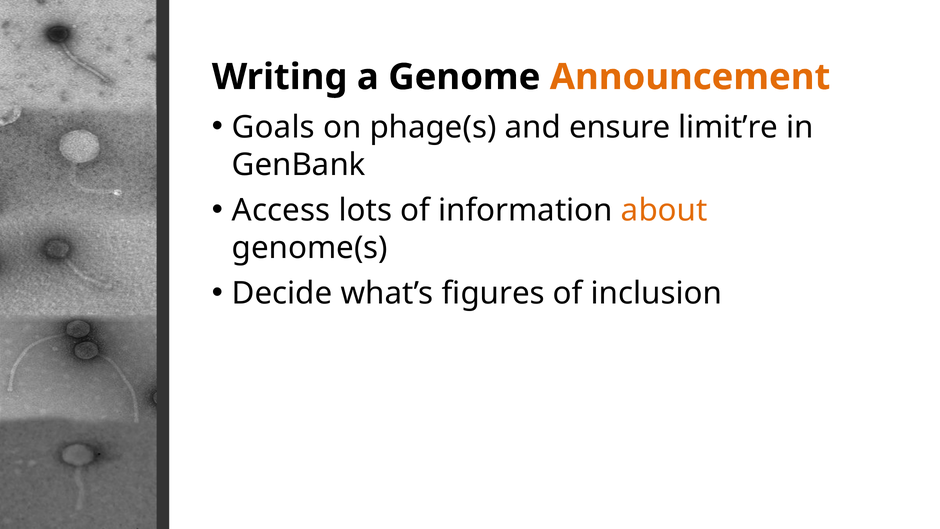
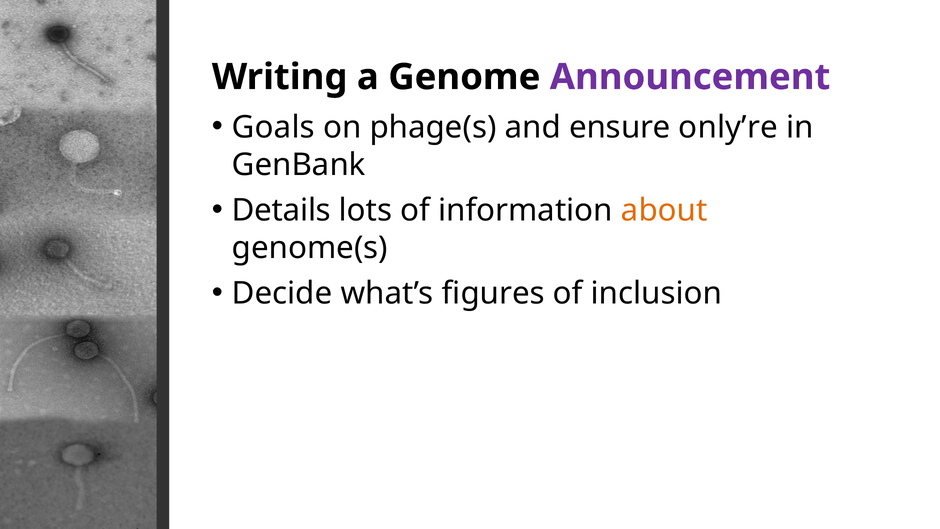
Announcement colour: orange -> purple (690, 77)
limit’re: limit’re -> only’re (728, 127)
Access: Access -> Details (281, 210)
